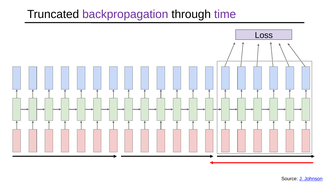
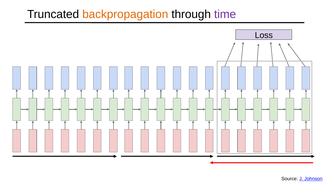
backpropagation colour: purple -> orange (125, 14)
